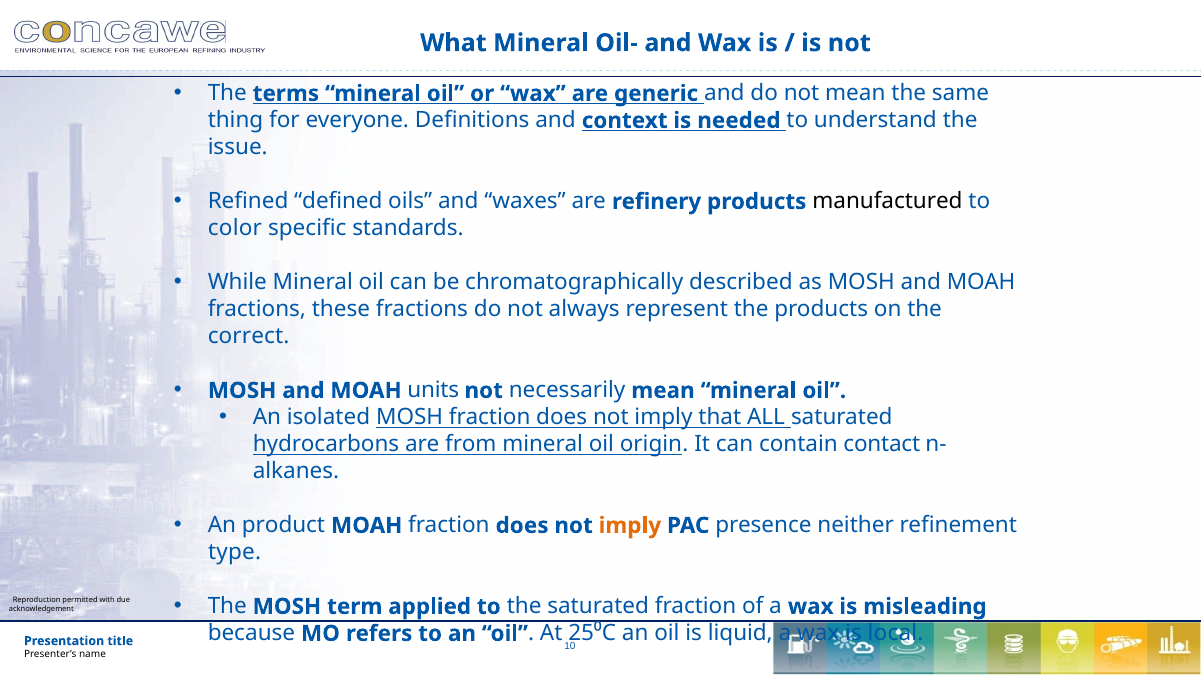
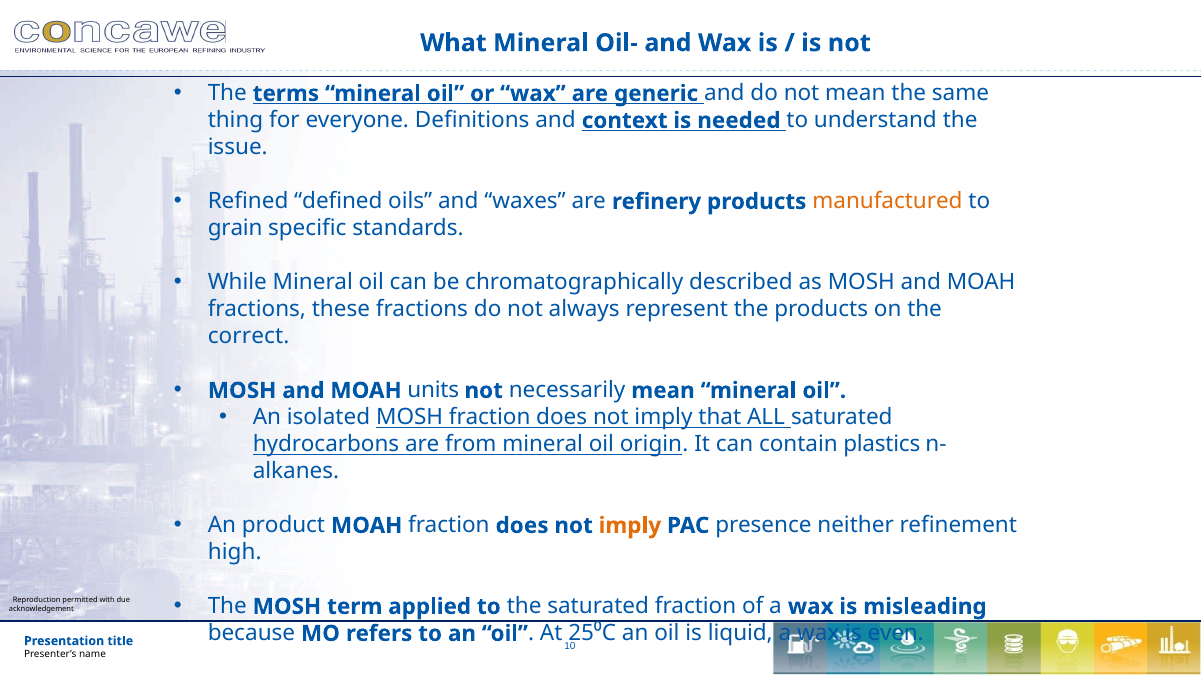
manufactured colour: black -> orange (887, 202)
color: color -> grain (235, 229)
contact: contact -> plastics (882, 445)
type: type -> high (235, 553)
local: local -> even (896, 634)
